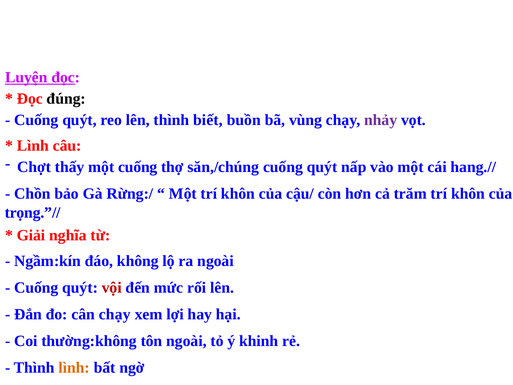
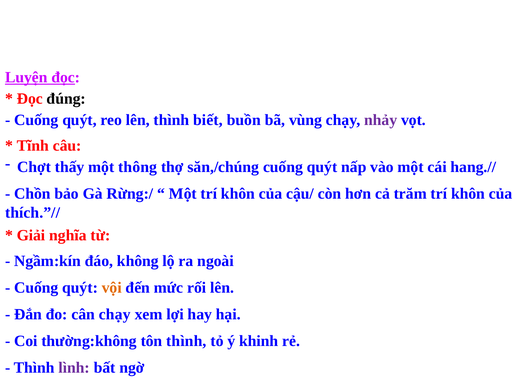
Lình: Lình -> Tĩnh (33, 146)
một cuống: cuống -> thông (138, 167)
trọng.”//: trọng.”// -> thích.”// (33, 212)
vội colour: red -> orange (112, 288)
tôn ngoài: ngoài -> thình (186, 341)
lình colour: orange -> purple (74, 367)
